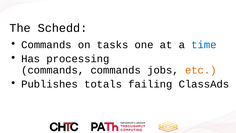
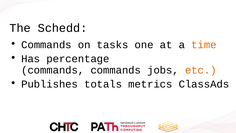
time colour: blue -> orange (204, 45)
processing: processing -> percentage (78, 59)
failing: failing -> metrics (150, 84)
